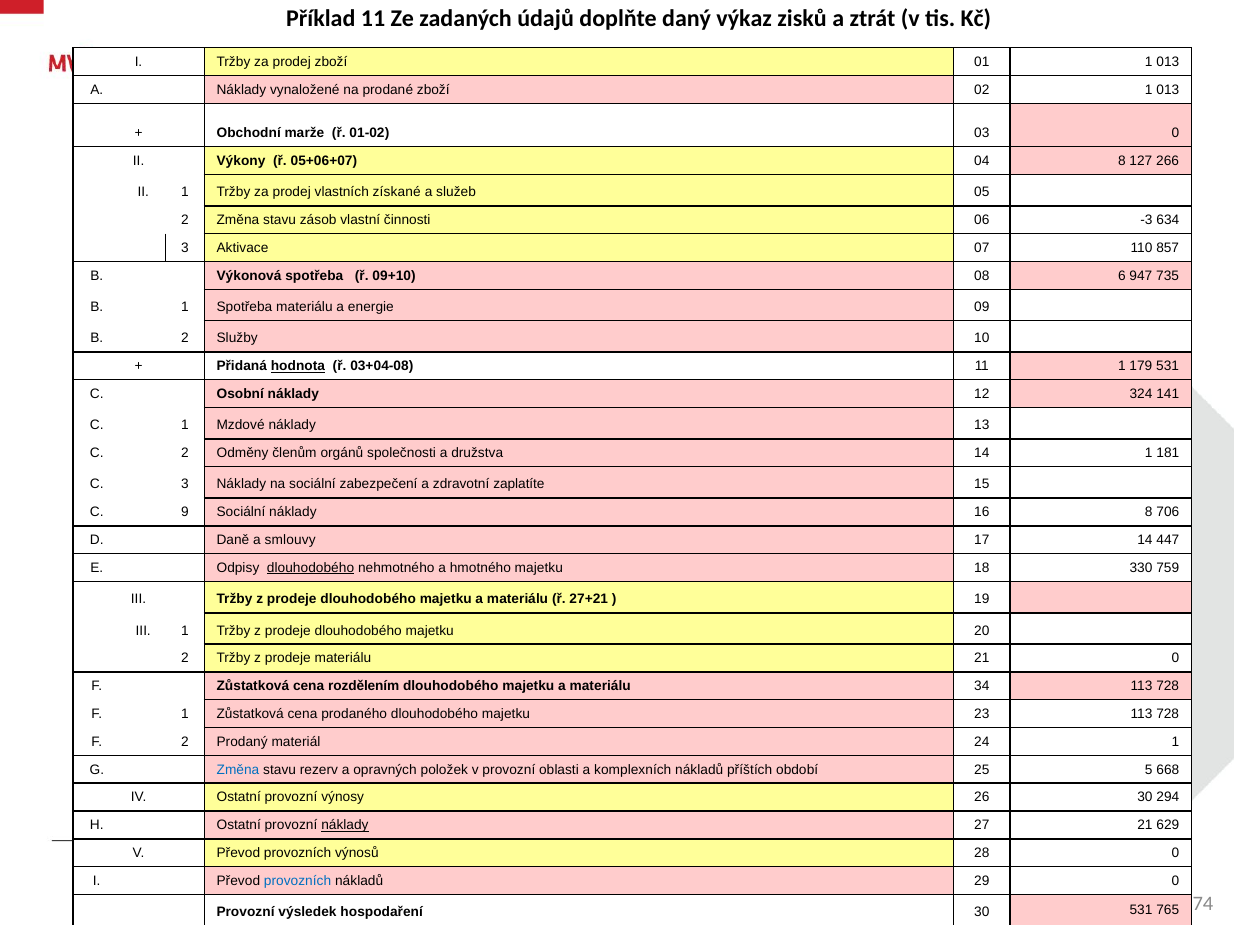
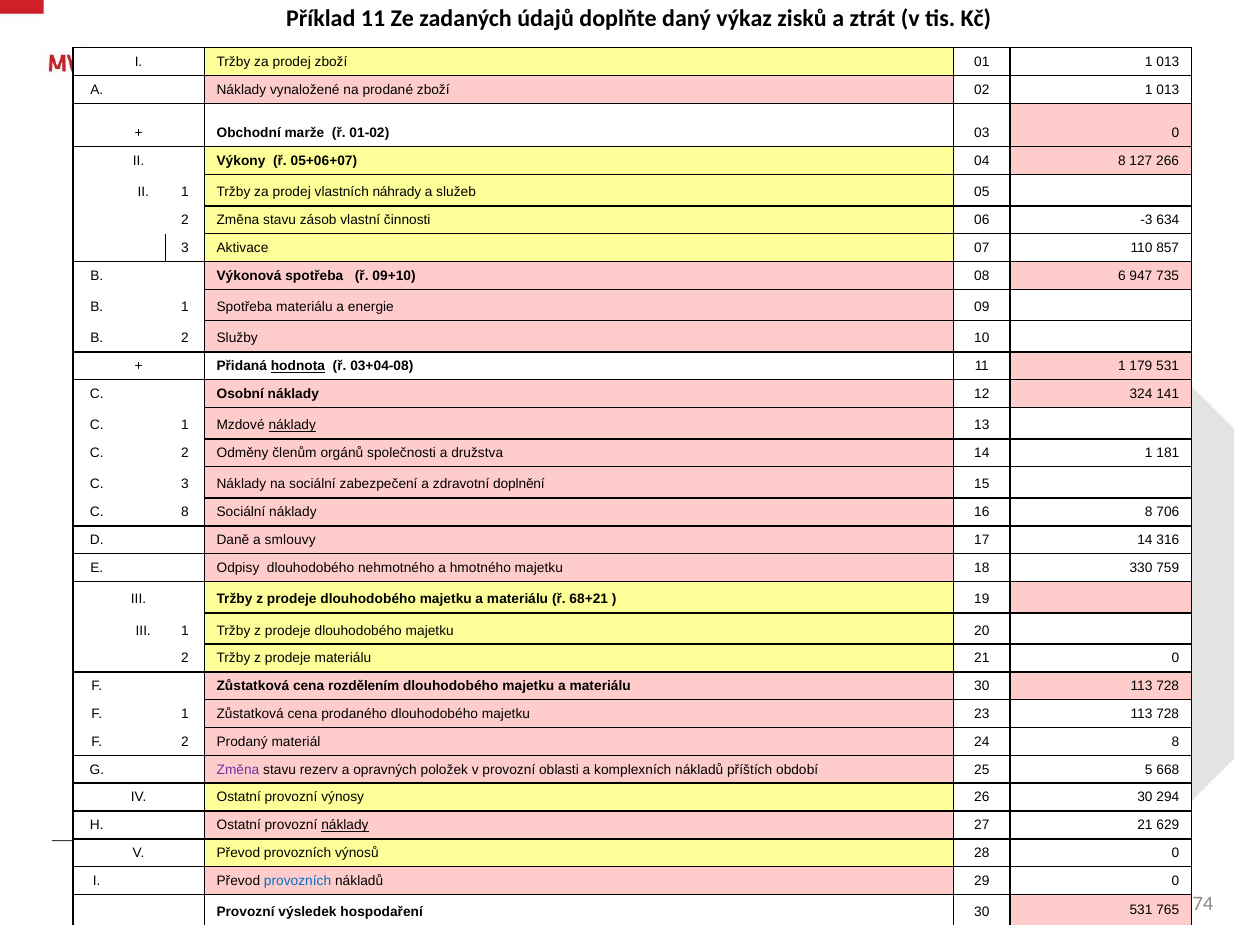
získané: získané -> náhrady (397, 192)
náklady underline: none -> present (292, 425)
zaplatíte: zaplatíte -> doplnění (519, 485)
C 9: 9 -> 8 (185, 512)
447: 447 -> 316 (1168, 540)
dlouhodobého underline: present -> none (311, 568)
27+21: 27+21 -> 68+21 (589, 600)
materiálu 34: 34 -> 30 (982, 687)
24 1: 1 -> 8 (1176, 742)
Změna colour: blue -> purple (238, 770)
